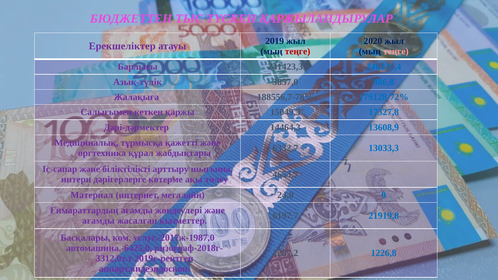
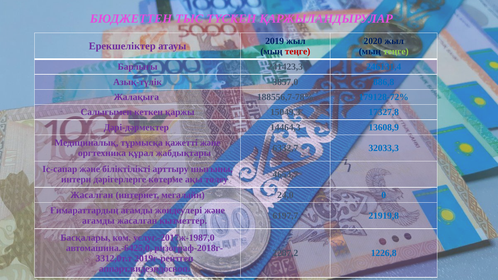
теңге colour: pink -> light green (396, 51)
13033,3: 13033,3 -> 32033,3 (384, 148)
Материал: Материал -> Жасалган (92, 195)
